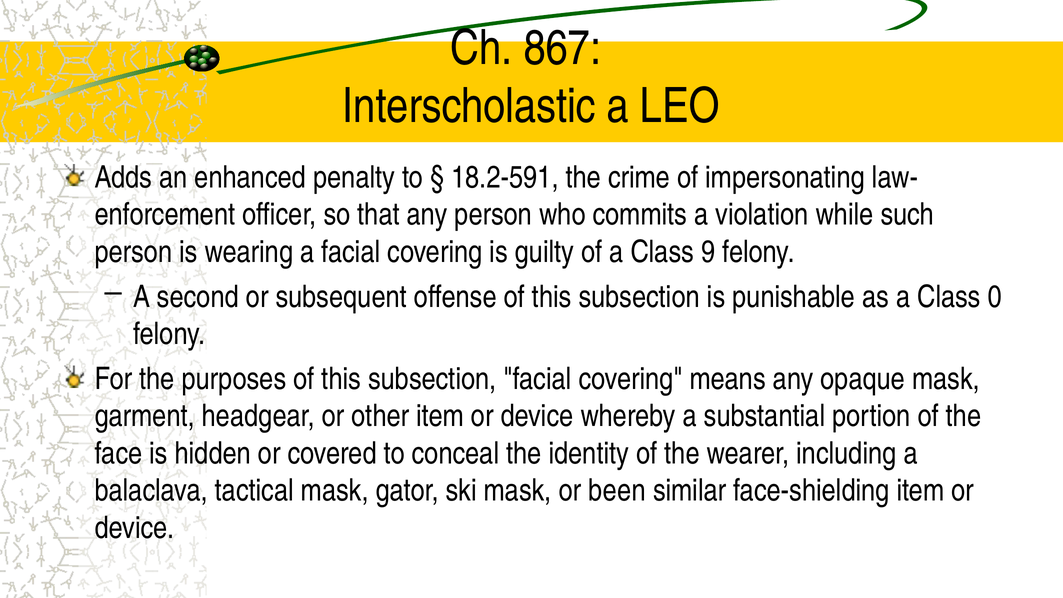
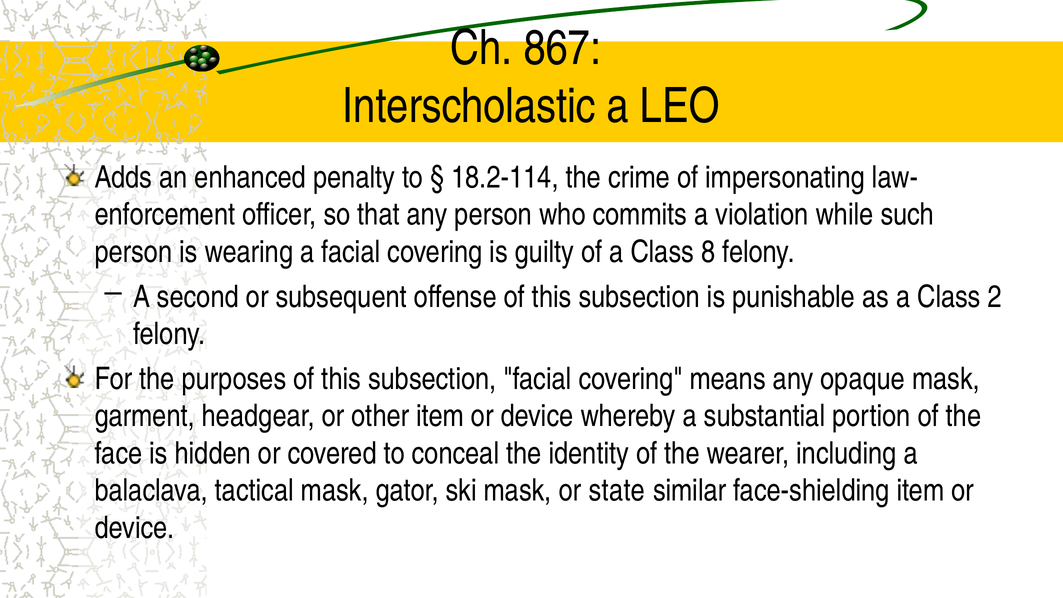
18.2-591: 18.2-591 -> 18.2-114 (505, 177)
9: 9 -> 8 (708, 252)
0: 0 -> 2 (995, 297)
been: been -> state (617, 491)
